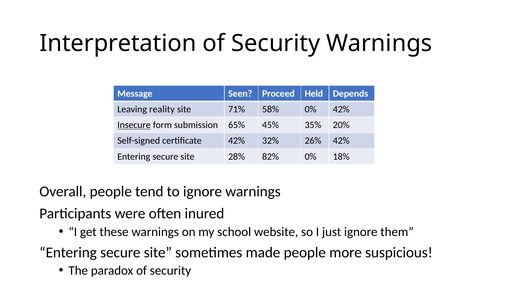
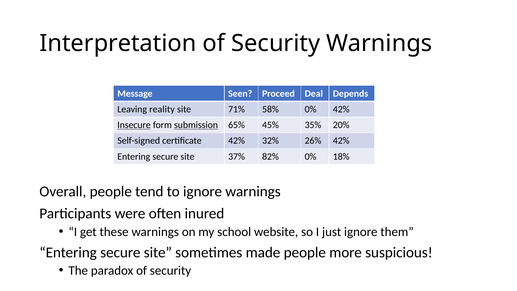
Held: Held -> Deal (314, 93)
submission underline: none -> present (196, 125)
28%: 28% -> 37% (237, 156)
